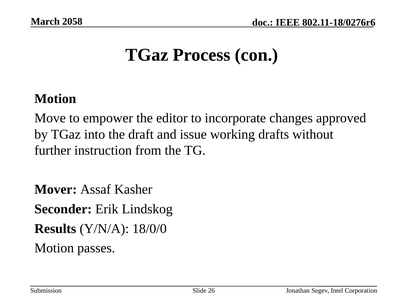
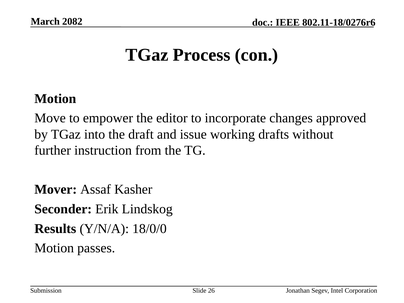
2058: 2058 -> 2082 (72, 21)
